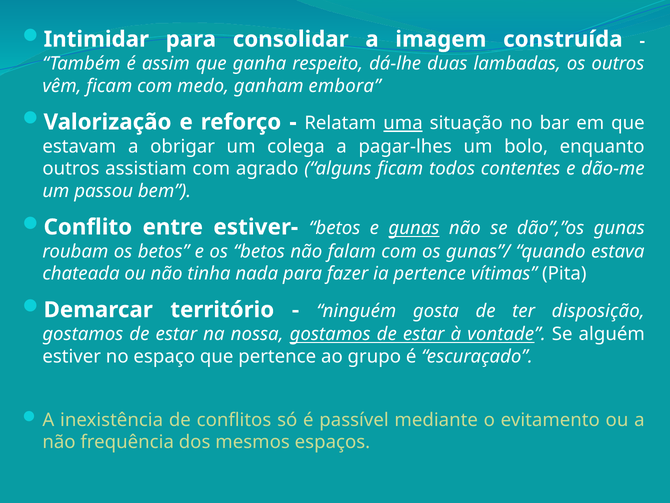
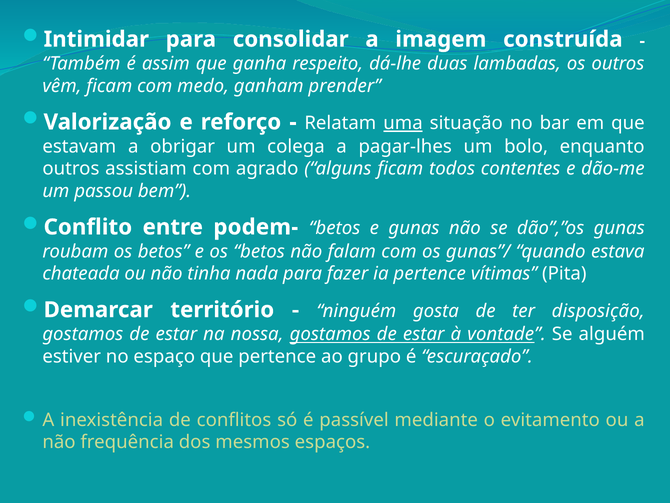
embora: embora -> prender (345, 86)
estiver-: estiver- -> podem- (256, 227)
gunas underline: present -> none (414, 228)
